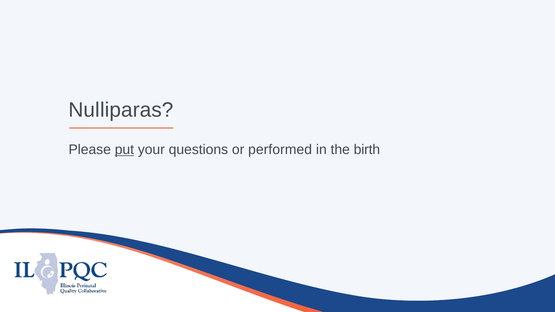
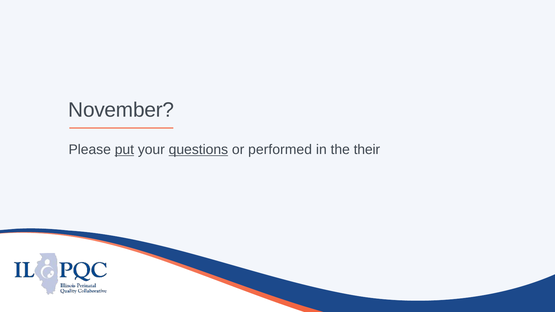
Nulliparas: Nulliparas -> November (121, 110)
questions underline: none -> present (198, 150)
birth: birth -> their (367, 150)
